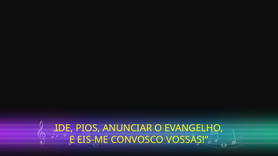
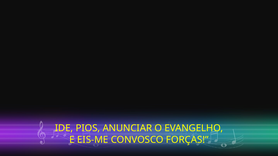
VOSSAS: VOSSAS -> FORÇAS (187, 140)
